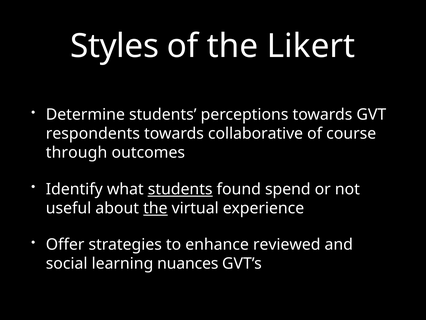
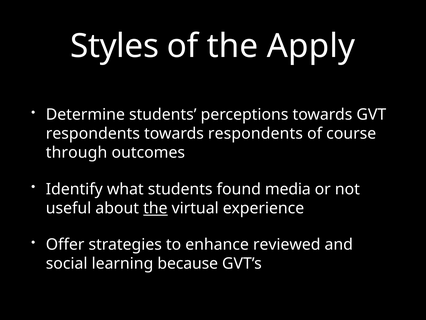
Likert: Likert -> Apply (311, 46)
towards collaborative: collaborative -> respondents (255, 134)
students underline: present -> none (180, 189)
spend: spend -> media (288, 189)
nuances: nuances -> because (188, 263)
